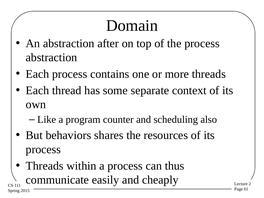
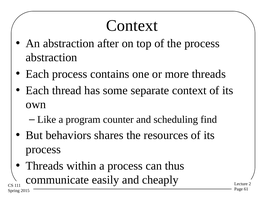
Domain: Domain -> Context (132, 26)
also: also -> find (209, 120)
